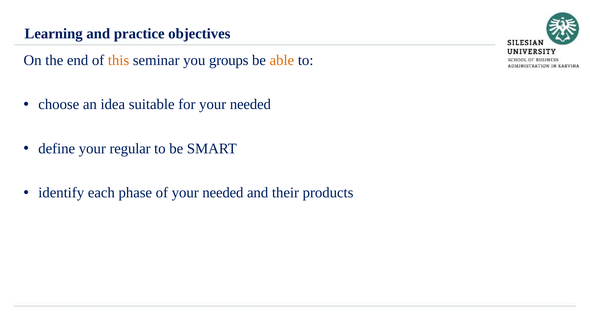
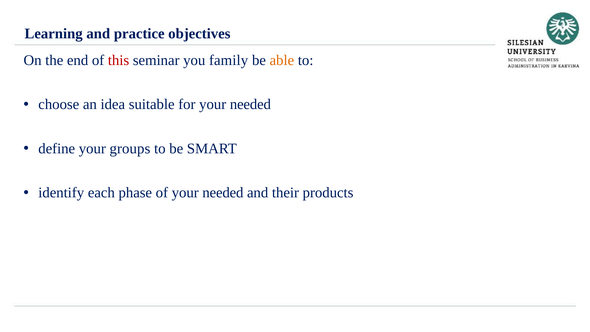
this colour: orange -> red (119, 60)
groups: groups -> family (229, 60)
regular: regular -> groups (130, 149)
